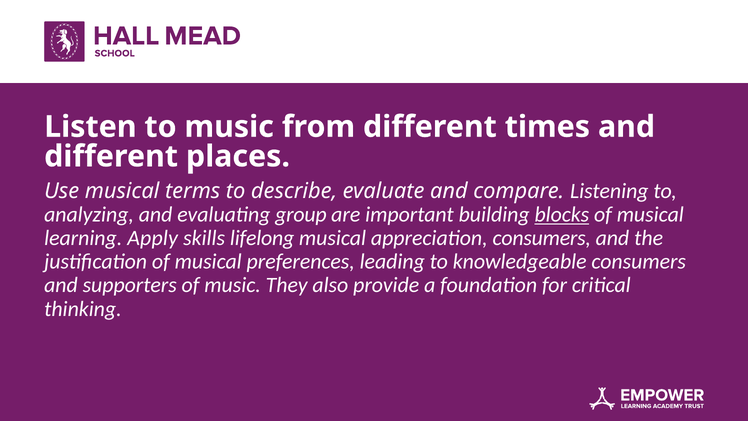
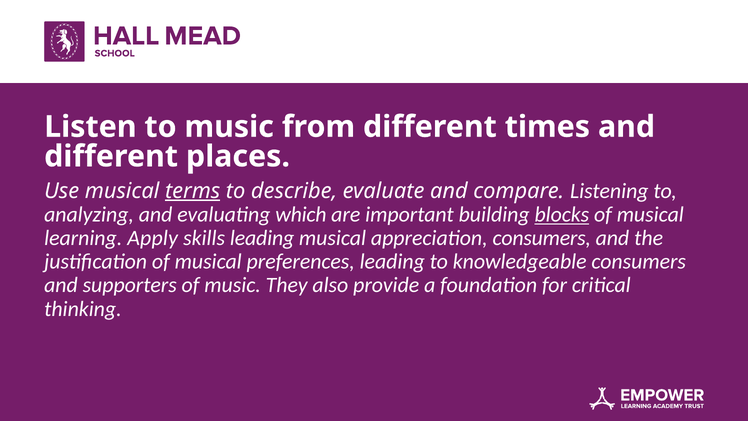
terms underline: none -> present (193, 191)
group: group -> which (301, 214)
skills lifelong: lifelong -> leading (262, 238)
